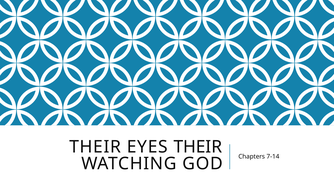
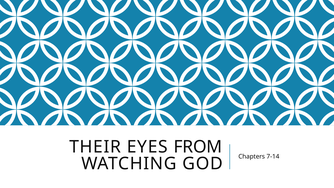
EYES THEIR: THEIR -> FROM (198, 147)
